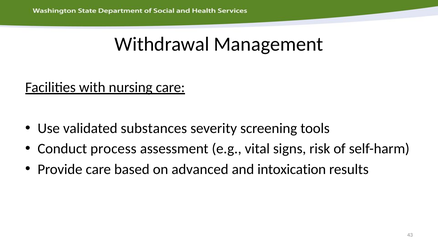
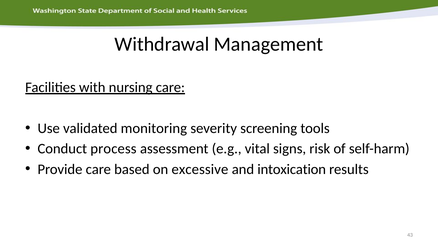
substances: substances -> monitoring (154, 129)
advanced: advanced -> excessive (200, 169)
